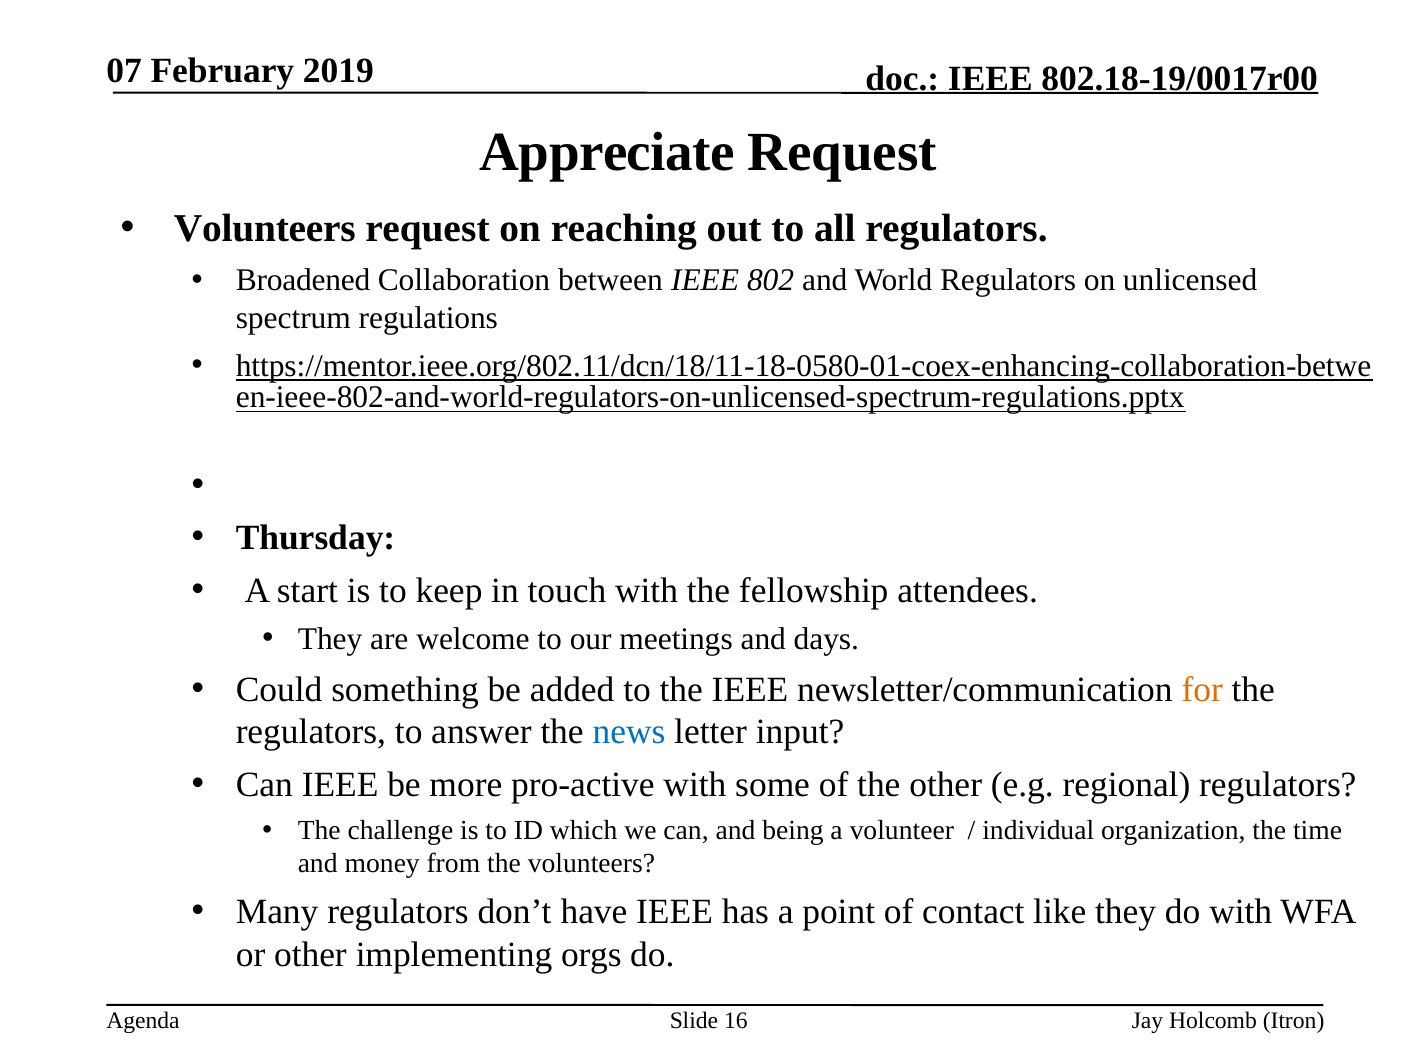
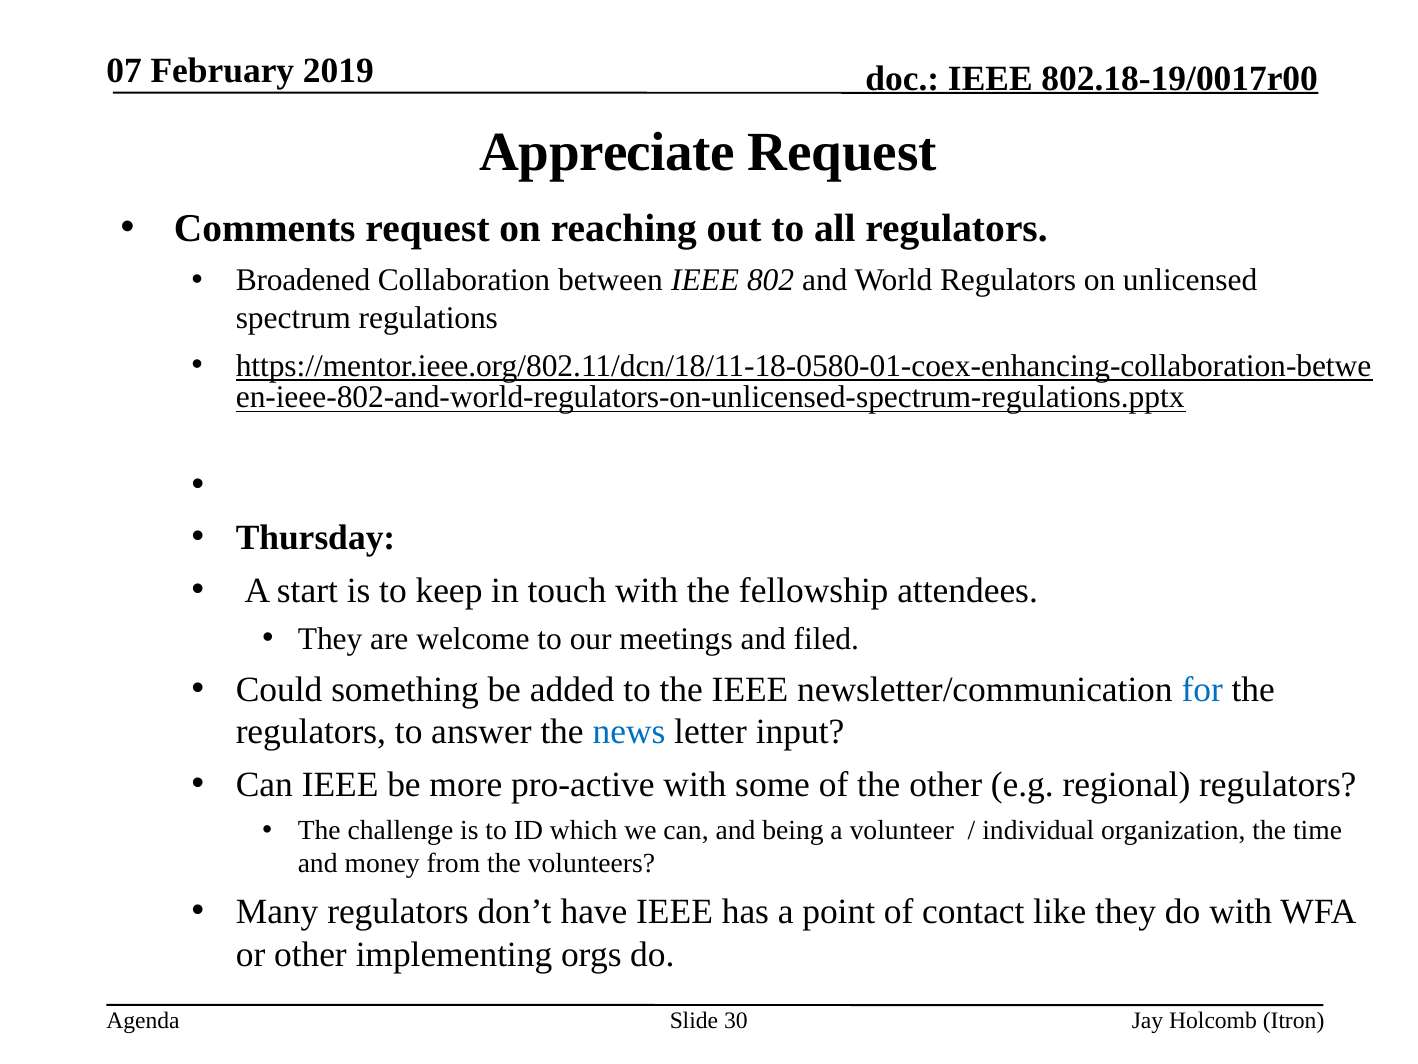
Volunteers: Volunteers -> Comments (265, 229)
days: days -> filed (826, 639)
for colour: orange -> blue (1202, 689)
16: 16 -> 30 (736, 1020)
